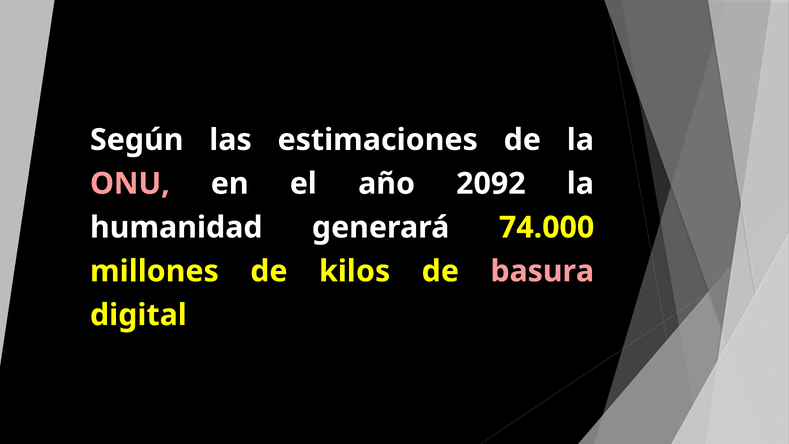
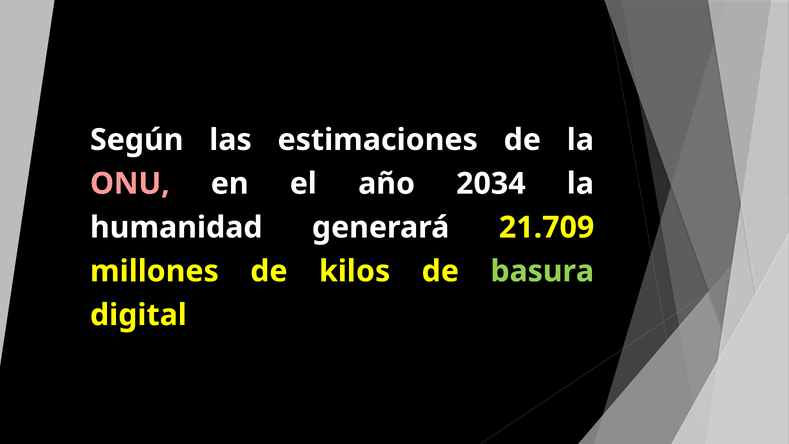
2092: 2092 -> 2034 (491, 184)
74.000: 74.000 -> 21.709 (547, 227)
basura colour: pink -> light green (542, 271)
